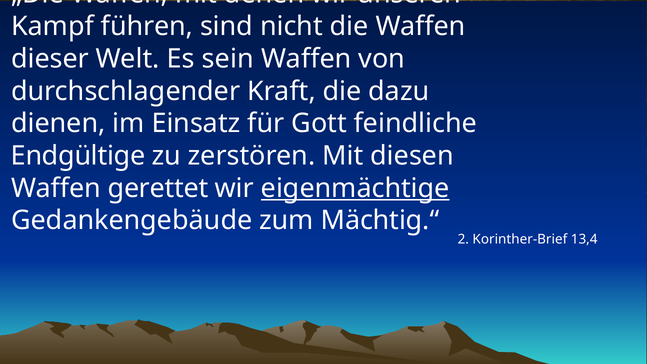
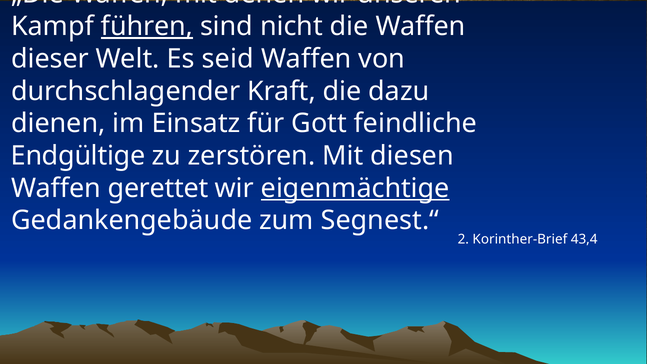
führen underline: none -> present (147, 26)
sein: sein -> seid (228, 59)
Mächtig.“: Mächtig.“ -> Segnest.“ (380, 221)
13,4: 13,4 -> 43,4 (584, 239)
